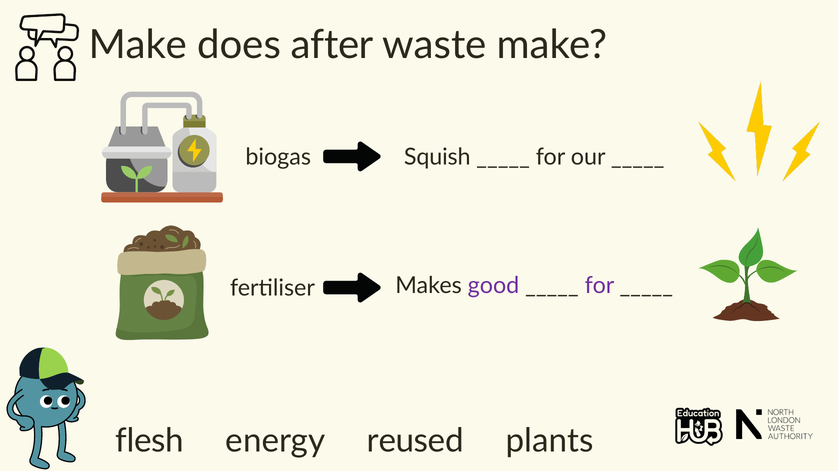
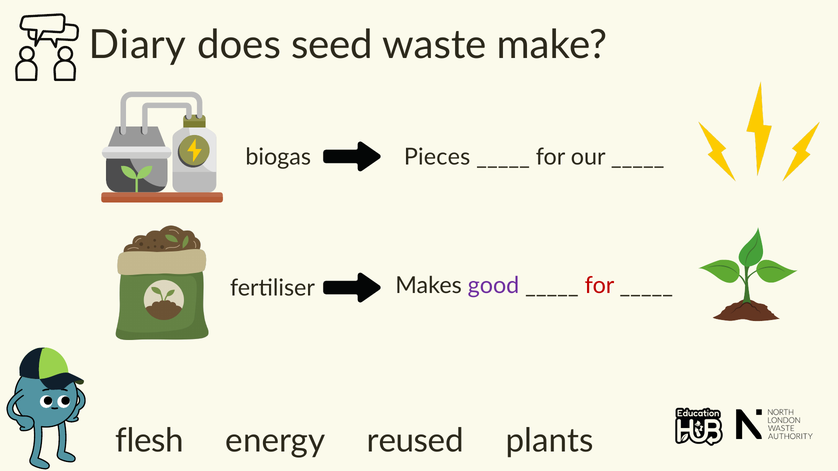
Make: Make -> Diary (138, 45)
after: after -> seed (332, 45)
Squish: Squish -> Pieces (437, 157)
for colour: purple -> red (599, 286)
